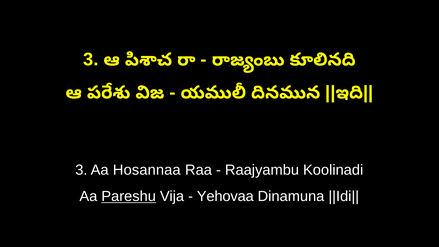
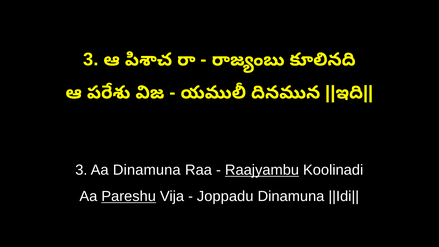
Aa Hosannaa: Hosannaa -> Dinamuna (147, 170)
Raajyambu underline: none -> present (262, 170)
Yehovaa: Yehovaa -> Joppadu (225, 196)
